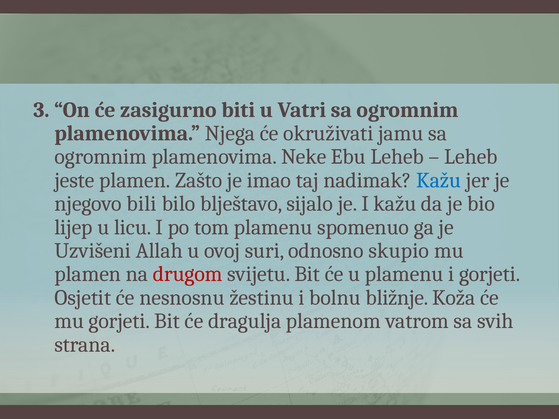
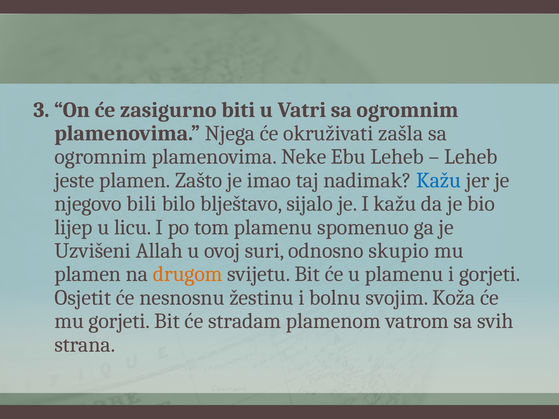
jamu: jamu -> zašla (401, 133)
drugom colour: red -> orange (188, 274)
bližnje: bližnje -> svojim (397, 298)
dragulja: dragulja -> stradam (245, 321)
